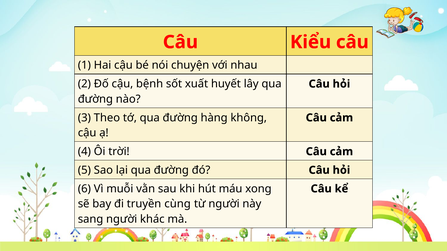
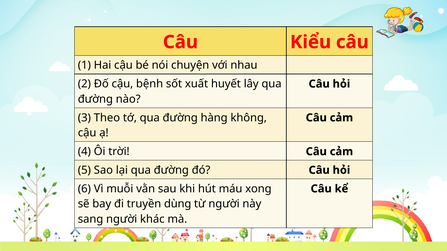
cùng: cùng -> dùng (178, 204)
